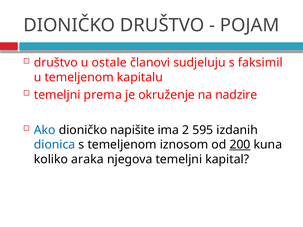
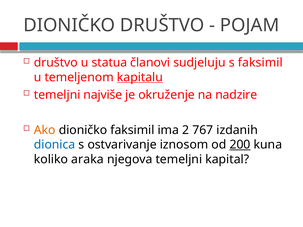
ostale: ostale -> statua (109, 63)
kapitalu underline: none -> present (140, 77)
prema: prema -> najviše (103, 95)
Ako colour: blue -> orange (45, 130)
dioničko napišite: napišite -> faksimil (132, 130)
595: 595 -> 767 (203, 130)
s temeljenom: temeljenom -> ostvarivanje (122, 145)
